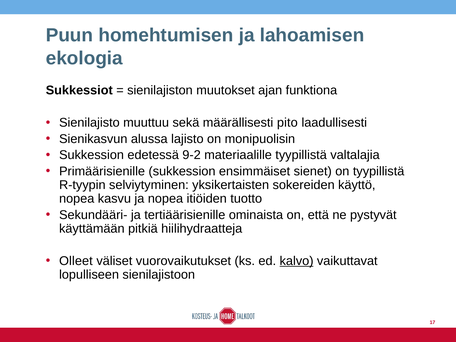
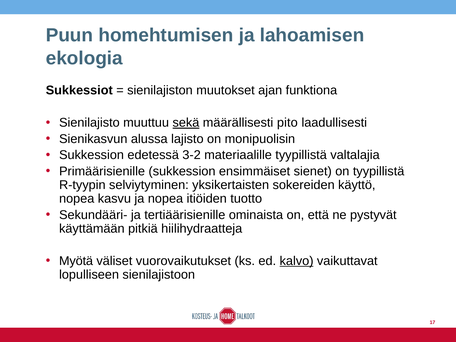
sekä underline: none -> present (186, 123)
9-2: 9-2 -> 3-2 (192, 155)
Olleet: Olleet -> Myötä (76, 261)
